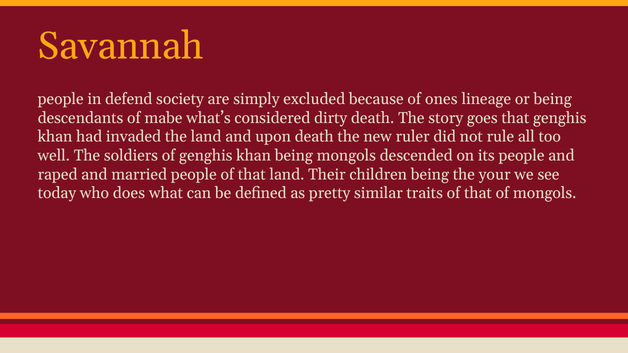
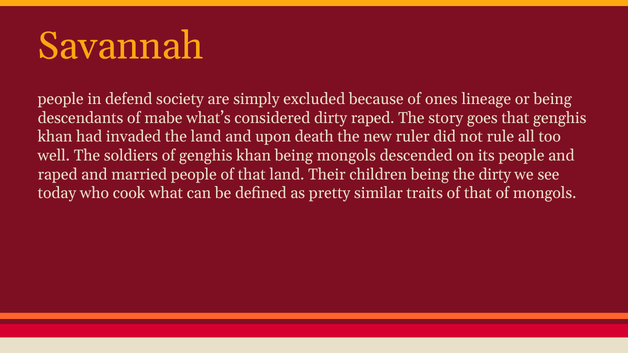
dirty death: death -> raped (373, 118)
the your: your -> dirty (495, 175)
does: does -> cook (129, 193)
